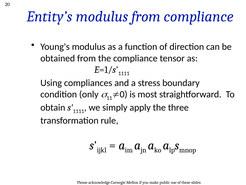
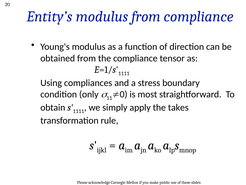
three: three -> takes (178, 107)
